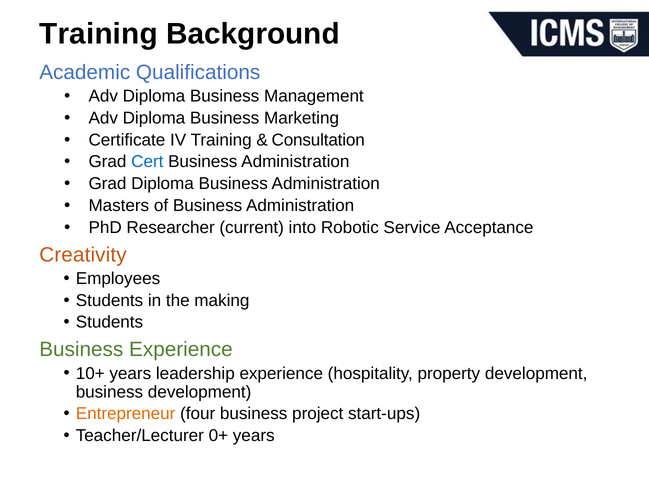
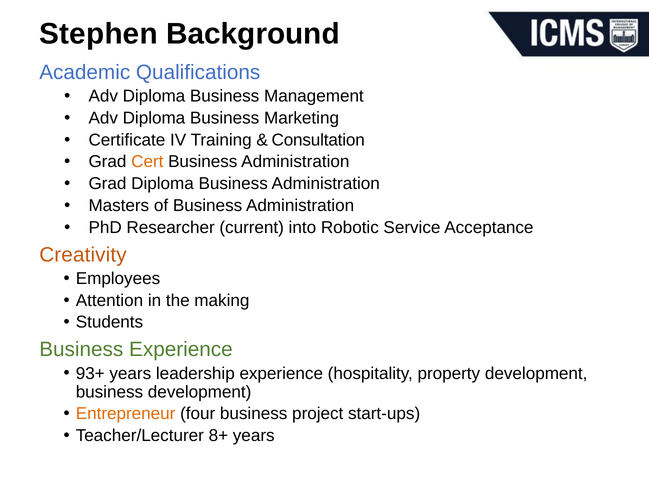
Training: Training -> Stephen (99, 34)
Cert colour: blue -> orange (147, 162)
Students: Students -> Attention (109, 300)
10+: 10+ -> 93+ (90, 373)
0+: 0+ -> 8+ (218, 435)
